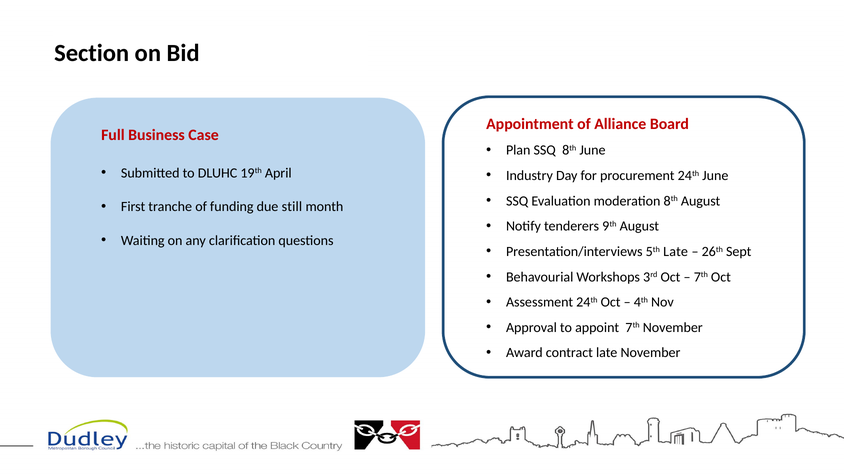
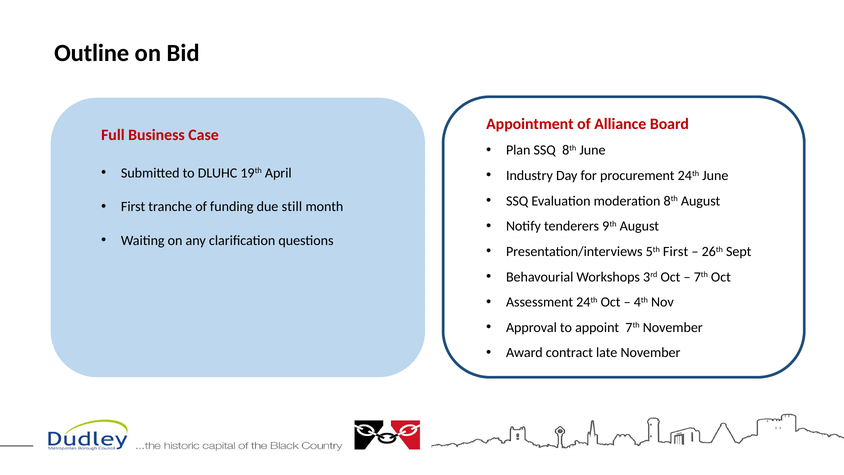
Section: Section -> Outline (92, 53)
5th Late: Late -> First (676, 251)
